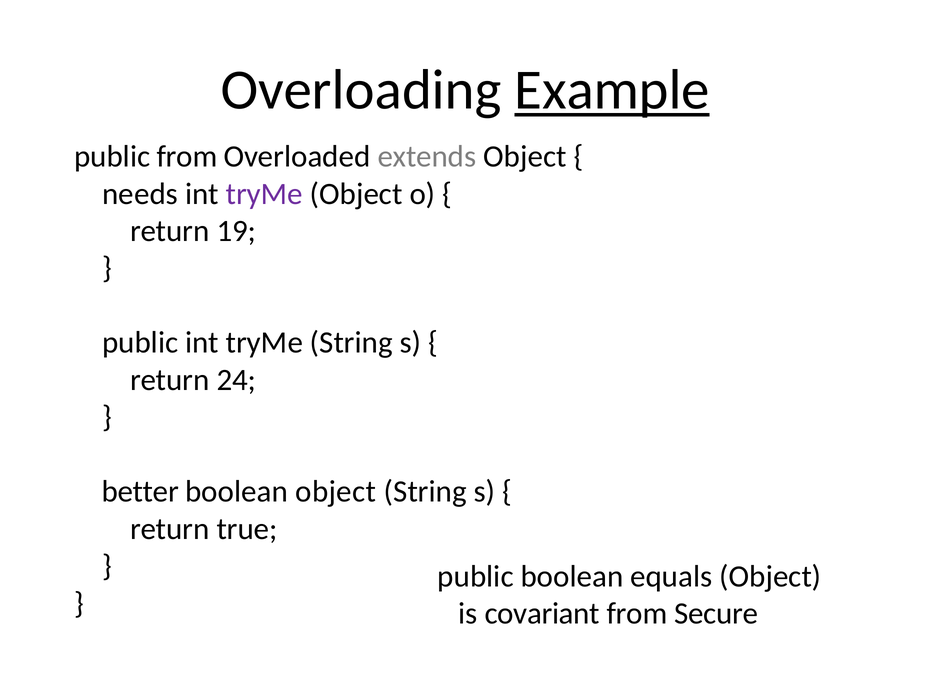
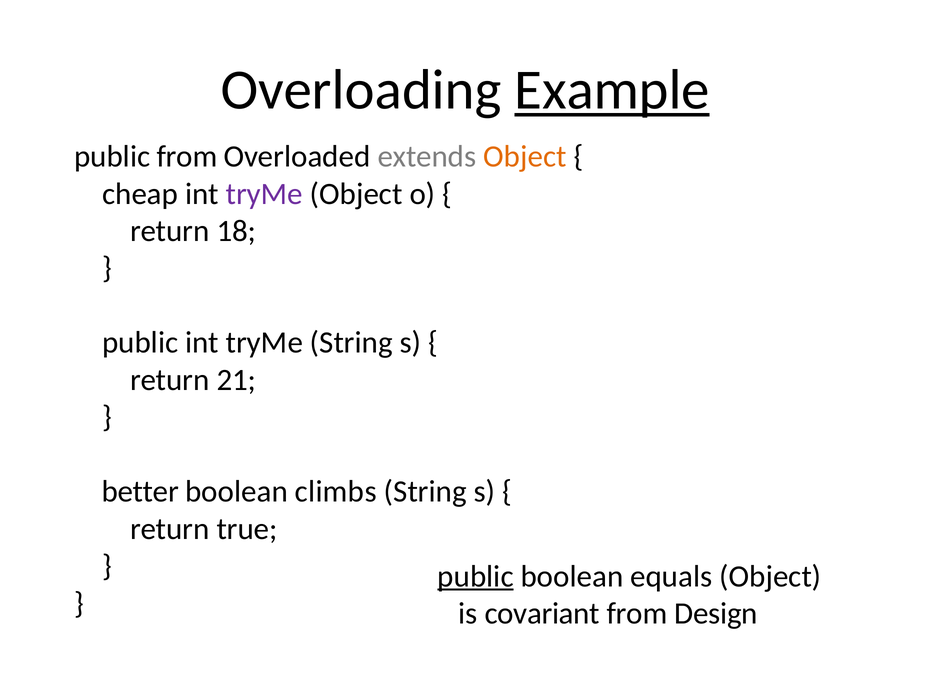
Object colour: black -> orange (525, 157)
needs: needs -> cheap (140, 194)
19: 19 -> 18 (236, 231)
24: 24 -> 21 (236, 380)
boolean object: object -> climbs (336, 492)
public underline: none -> present (476, 577)
Secure: Secure -> Design (716, 614)
